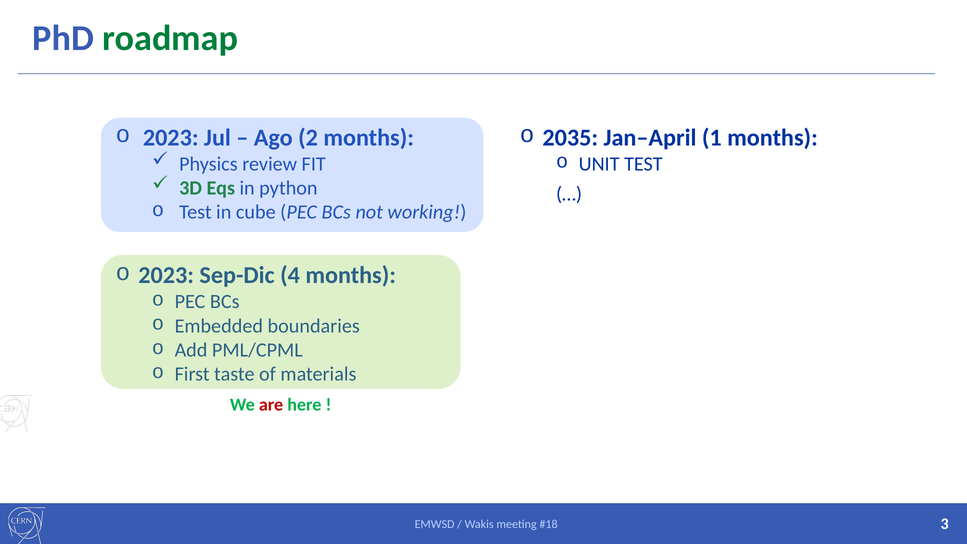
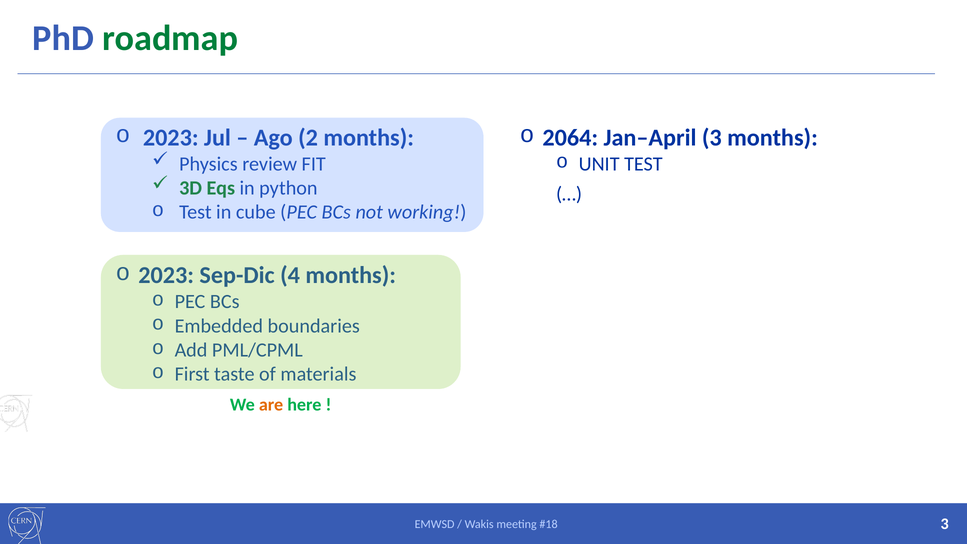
2035: 2035 -> 2064 (570, 138)
Jan–April 1: 1 -> 3 (712, 138)
are colour: red -> orange (271, 405)
